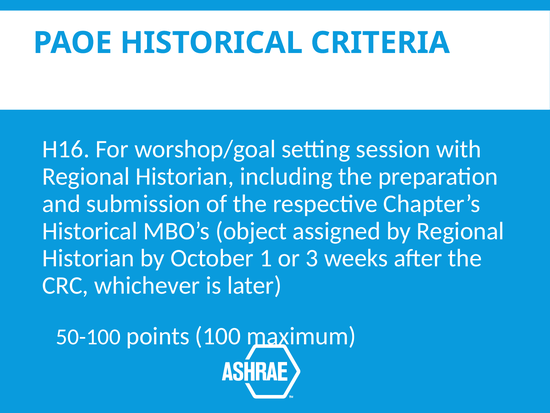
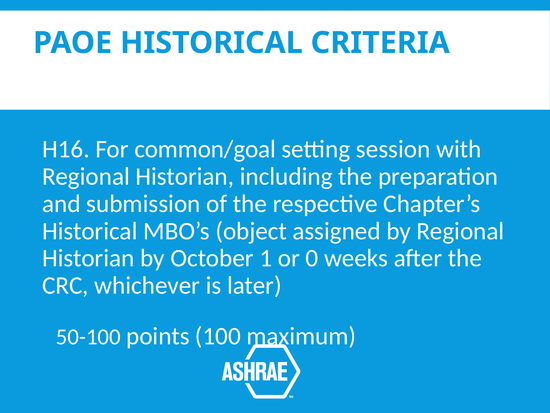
worshop/goal: worshop/goal -> common/goal (205, 149)
3: 3 -> 0 (312, 258)
